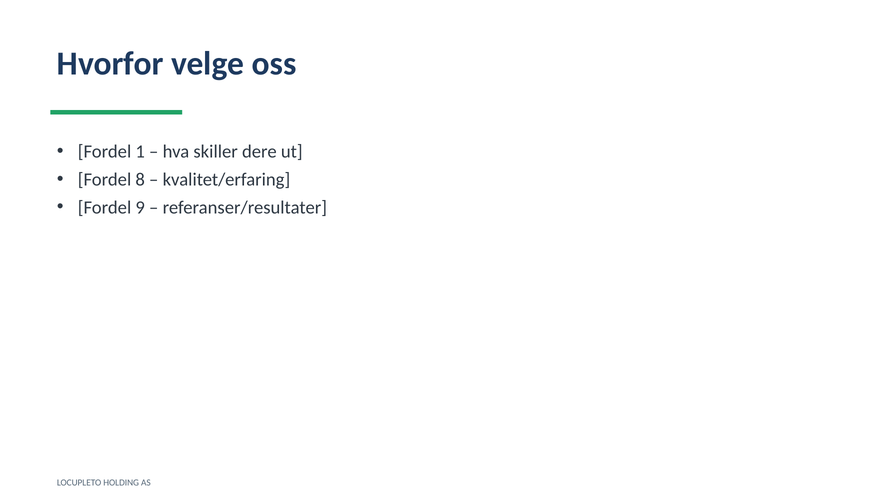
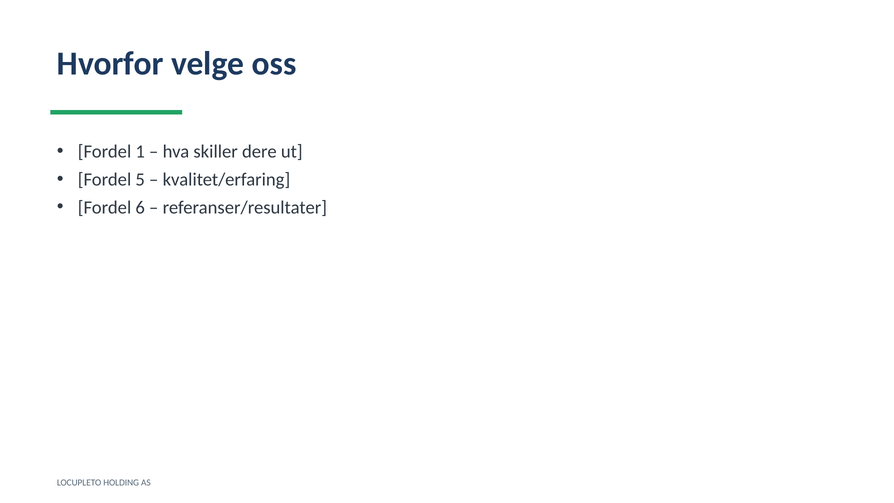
8: 8 -> 5 (140, 179)
9: 9 -> 6 (140, 207)
